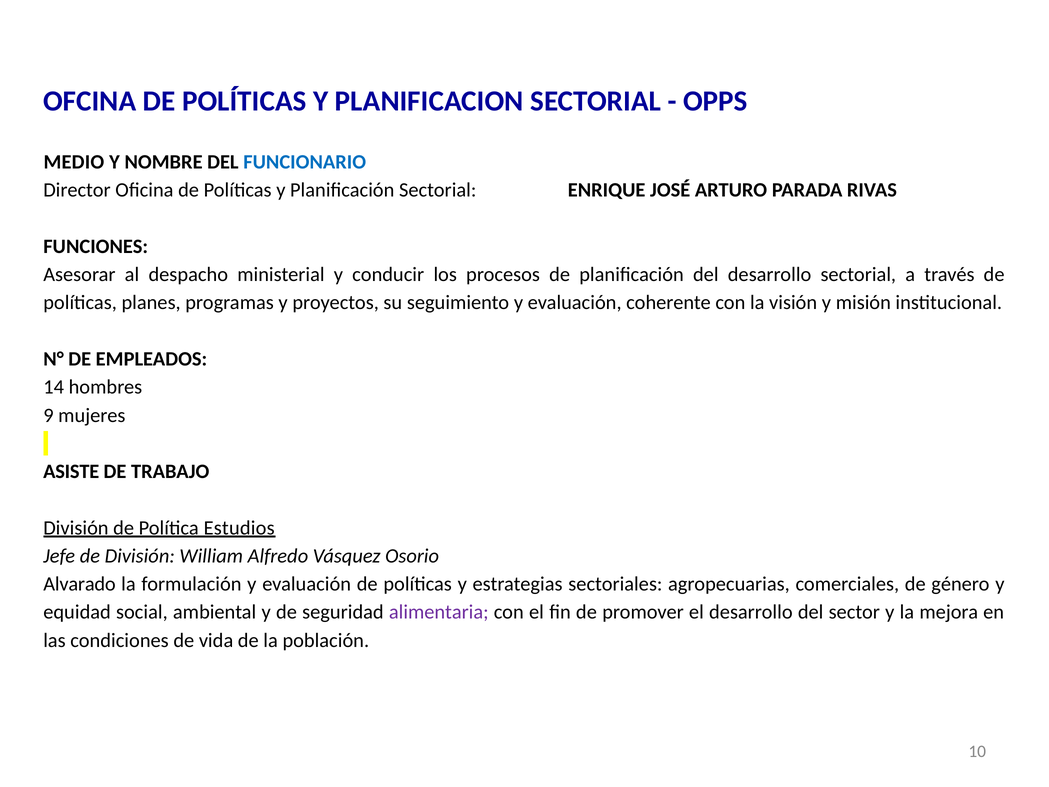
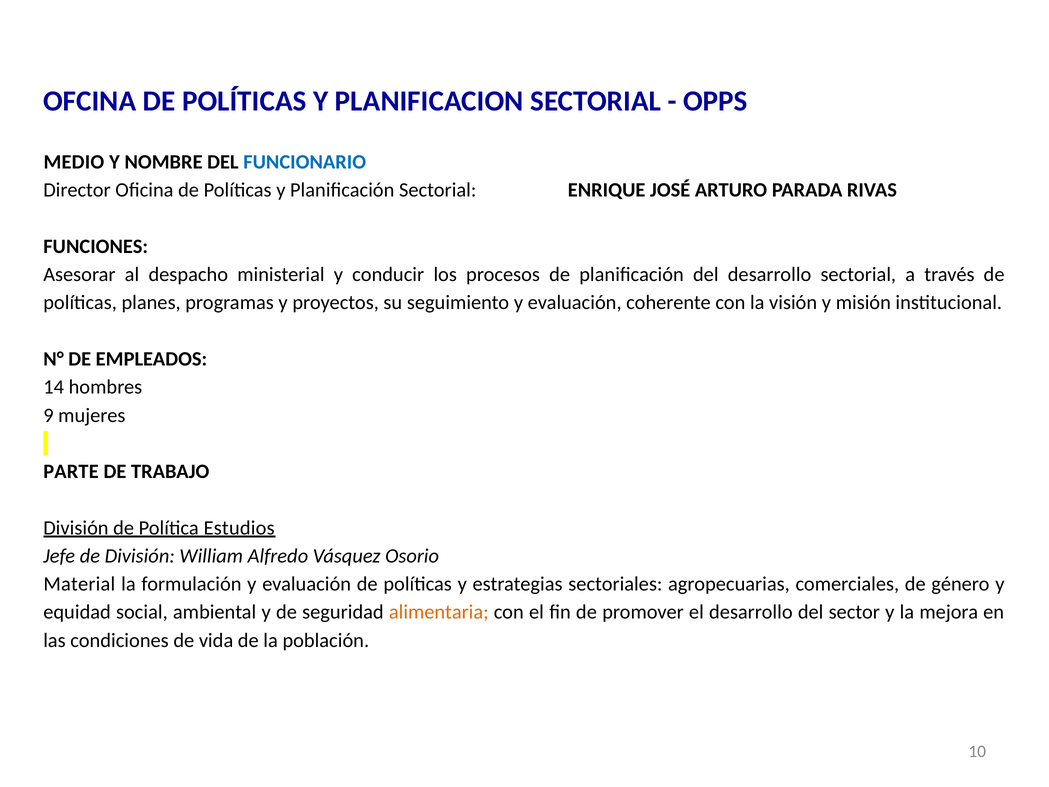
ASISTE: ASISTE -> PARTE (71, 471)
Alvarado: Alvarado -> Material (79, 584)
alimentaria colour: purple -> orange (439, 612)
